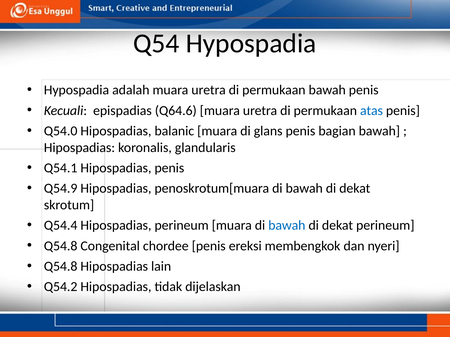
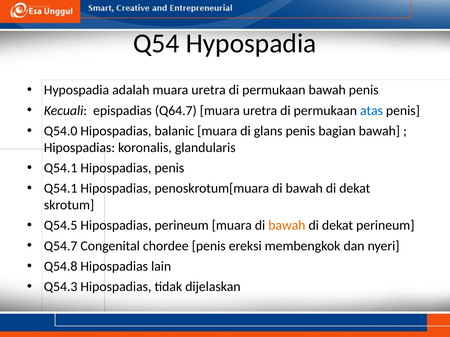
Q64.6: Q64.6 -> Q64.7 (176, 111)
Q54.9: Q54.9 -> Q54.1 (61, 189)
Q54.4: Q54.4 -> Q54.5 (61, 226)
bawah colour: blue -> orange (287, 226)
Q54.8: Q54.8 -> Q54.7 (61, 246)
Q54.2: Q54.2 -> Q54.3 (61, 287)
